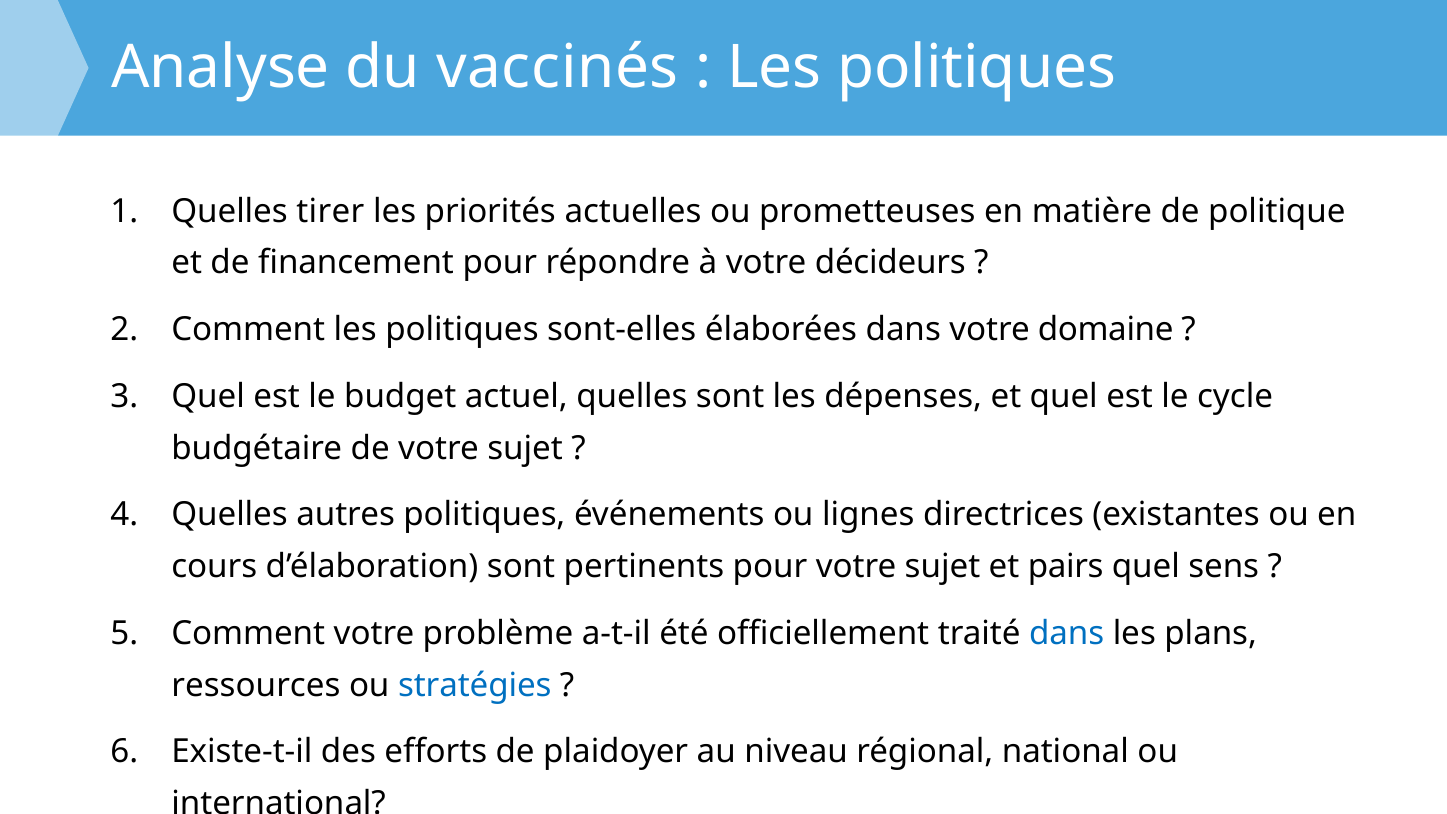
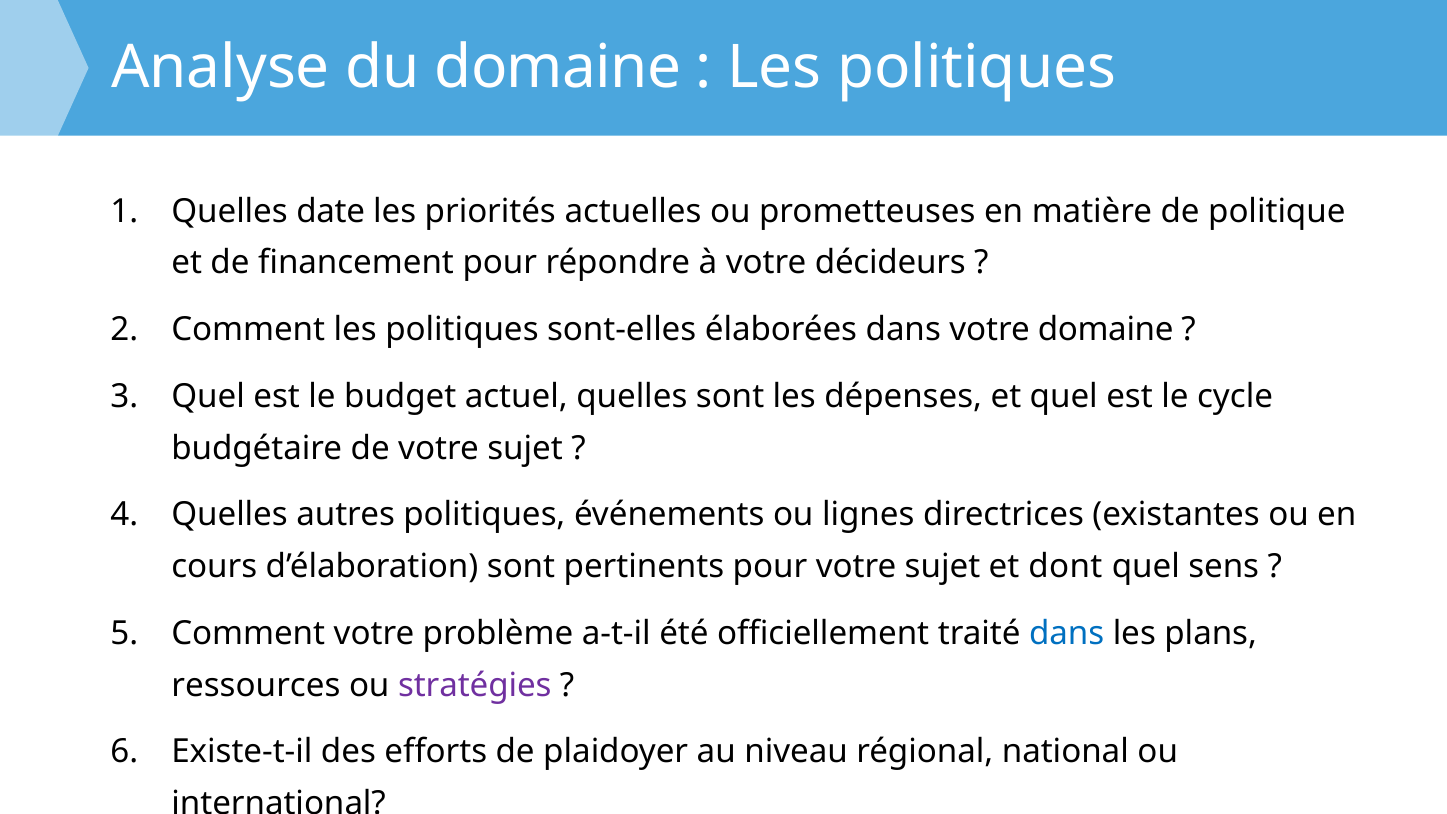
du vaccinés: vaccinés -> domaine (558, 67)
tirer: tirer -> date (331, 211)
pairs: pairs -> dont (1065, 567)
stratégies colour: blue -> purple (475, 685)
